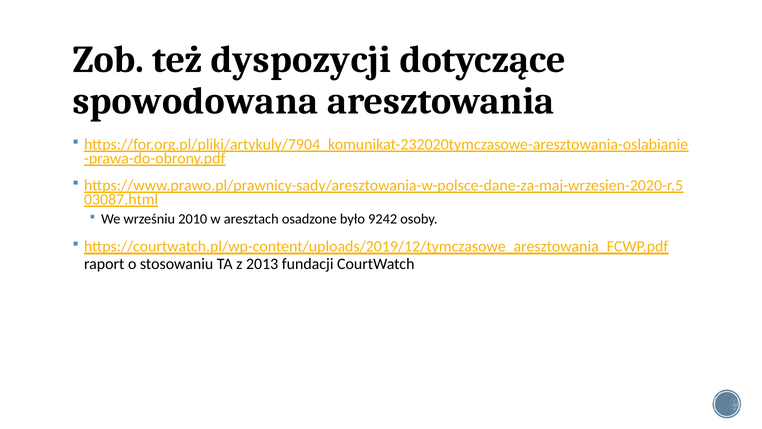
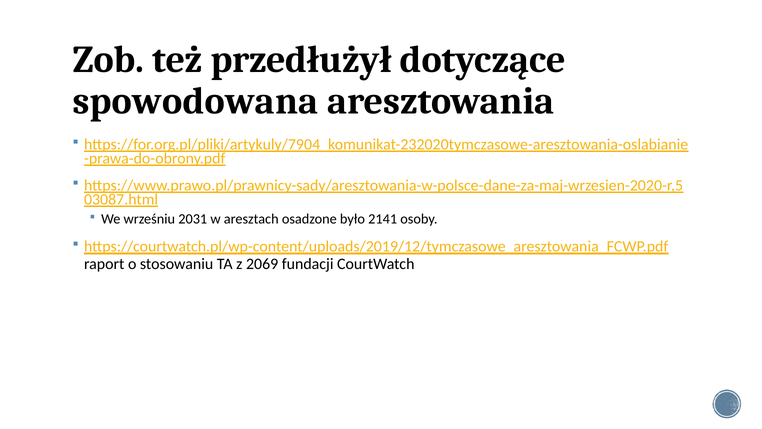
dyspozycji: dyspozycji -> przedłużył (301, 60)
2010: 2010 -> 2031 (193, 219)
9242: 9242 -> 2141 (383, 219)
2013: 2013 -> 2069 (262, 264)
